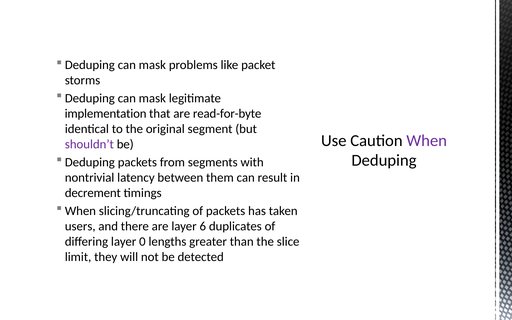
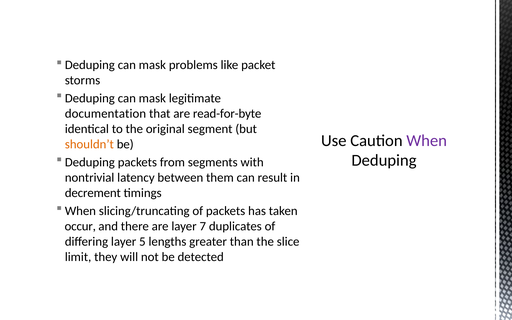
implementation: implementation -> documentation (105, 114)
shouldn’t colour: purple -> orange (89, 144)
users: users -> occur (80, 226)
6: 6 -> 7 (203, 226)
0: 0 -> 5 (142, 242)
